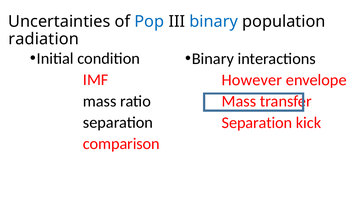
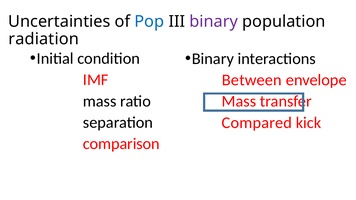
binary colour: blue -> purple (214, 22)
However: However -> Between (252, 80)
Separation: Separation -> Compared (257, 123)
